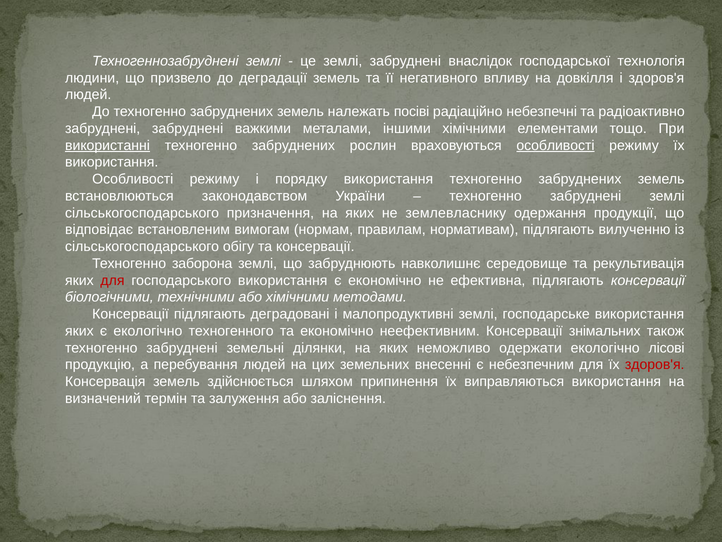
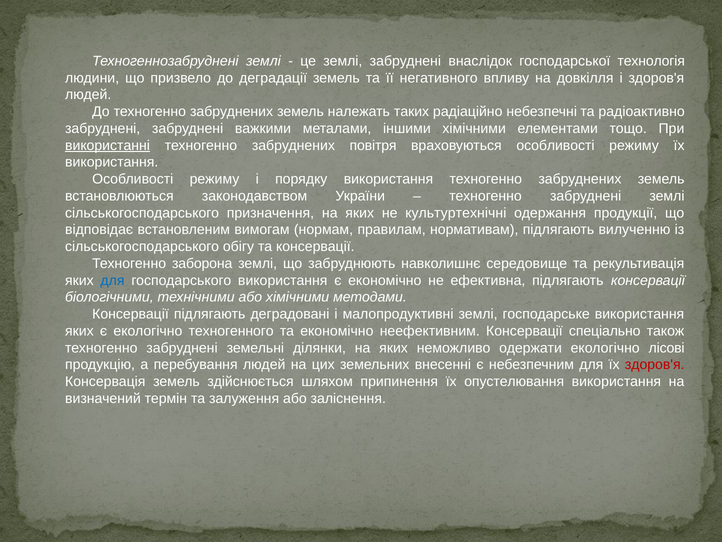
посіві: посіві -> таких (412, 112)
рослин: рослин -> повітря (373, 145)
особливості underline: present -> none (555, 145)
землевласнику: землевласнику -> культуртехнічні (456, 213)
для colour: red -> blue (113, 280)
знімальних: знімальних -> спеціально (605, 331)
виправляються: виправляються -> опустелювання (514, 381)
